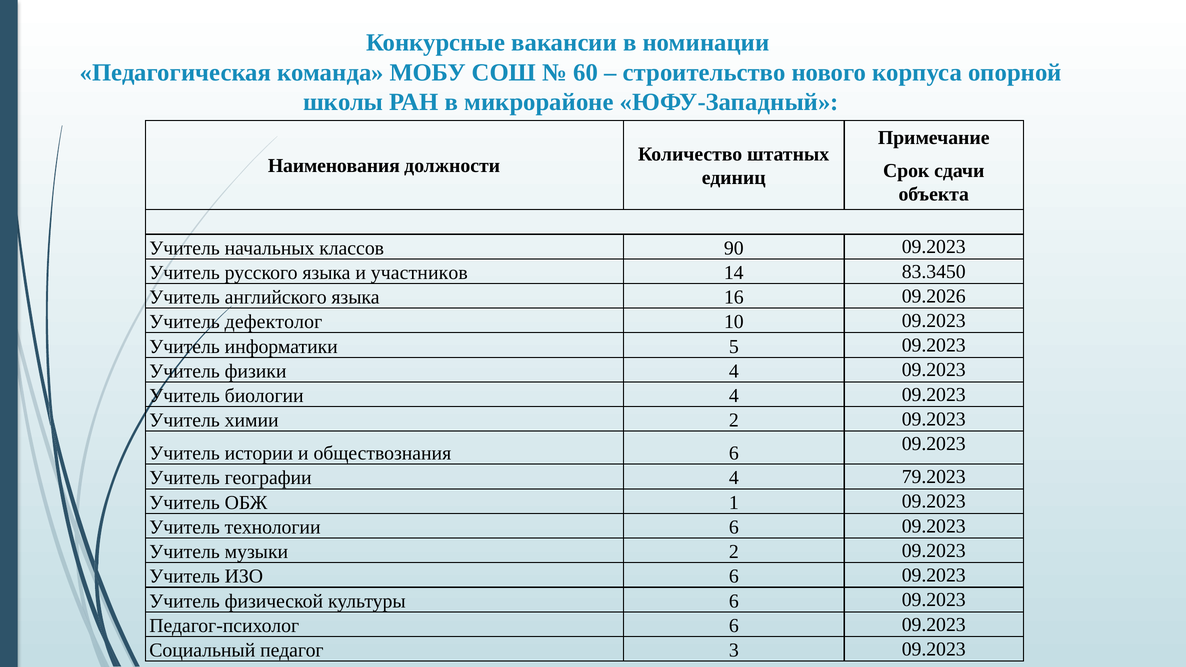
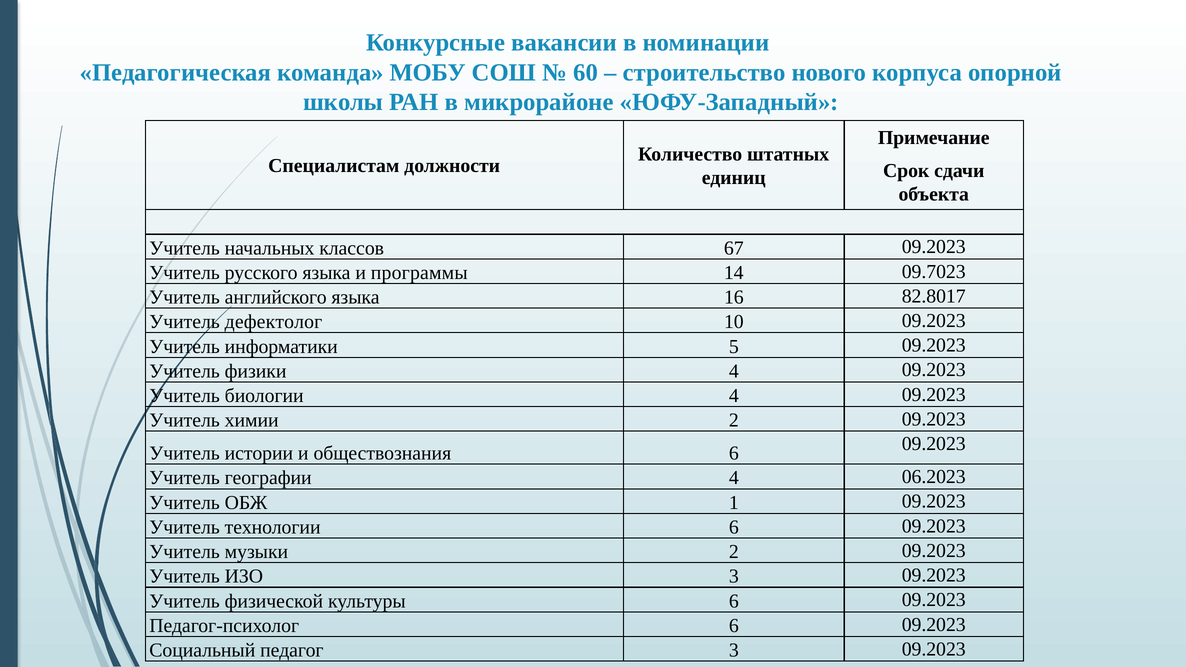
Наименования: Наименования -> Специалистам (334, 166)
90: 90 -> 67 (734, 248)
участников: участников -> программы (419, 273)
83.3450: 83.3450 -> 09.7023 (934, 272)
09.2026: 09.2026 -> 82.8017 (934, 296)
79.2023: 79.2023 -> 06.2023 (934, 477)
ИЗО 6: 6 -> 3 (734, 577)
